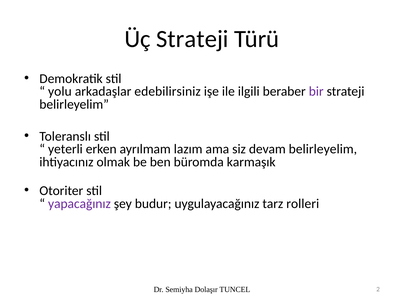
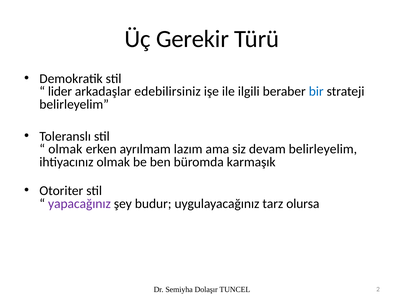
Üç Strateji: Strateji -> Gerekir (193, 39)
yolu: yolu -> lider (60, 92)
bir colour: purple -> blue (316, 92)
yeterli: yeterli -> olmak (65, 149)
rolleri: rolleri -> olursa (303, 204)
